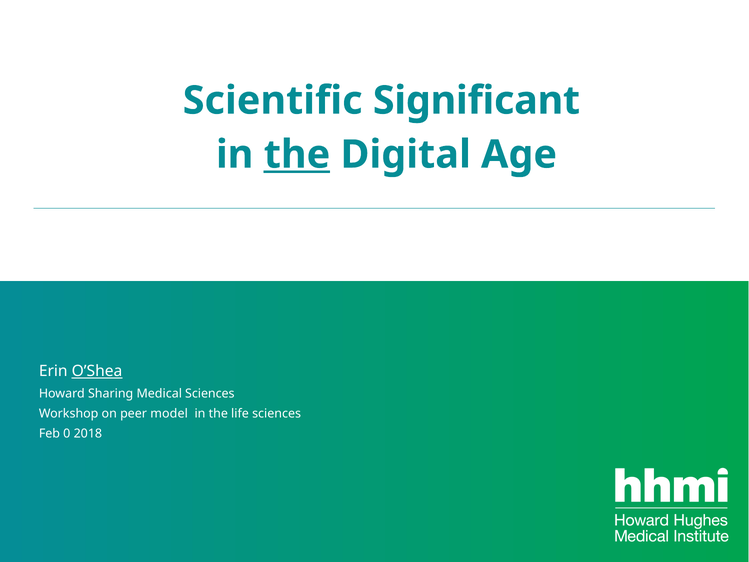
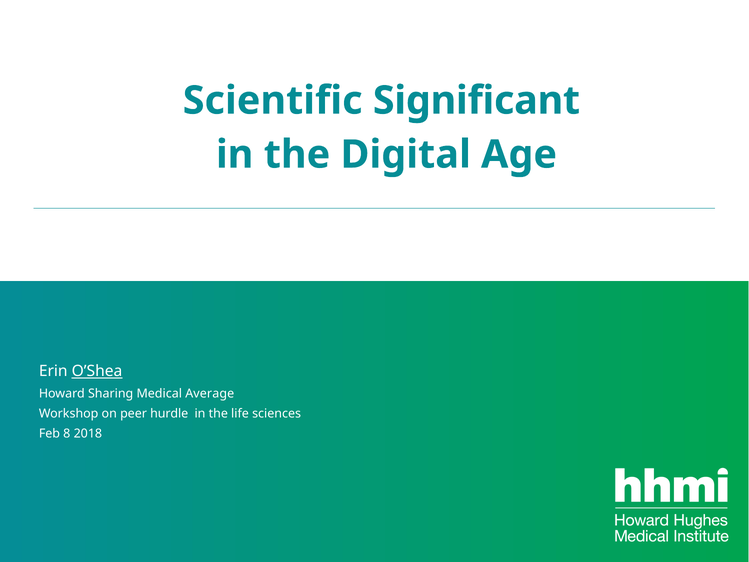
the underline: present -> none (297, 155)
Medical Sciences: Sciences -> Average (210, 393)
model: model -> hurdle (169, 413)
0: 0 -> 8 (67, 433)
